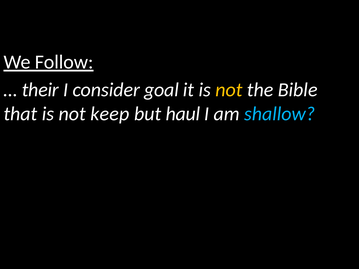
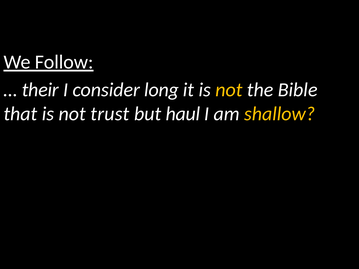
goal: goal -> long (161, 90)
keep: keep -> trust (110, 114)
shallow colour: light blue -> yellow (280, 114)
